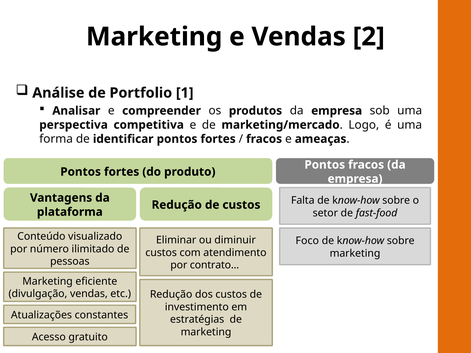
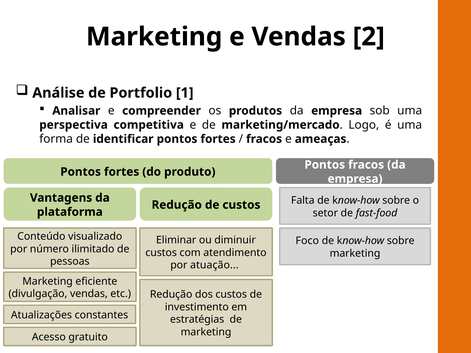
contrato: contrato -> atuação (214, 265)
